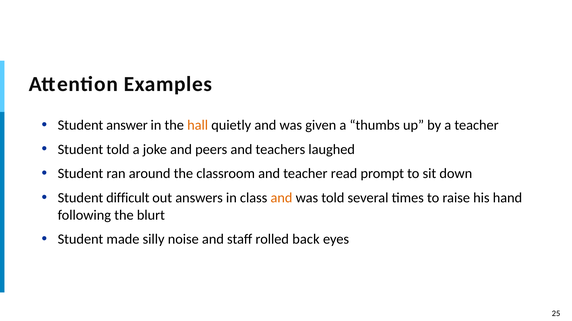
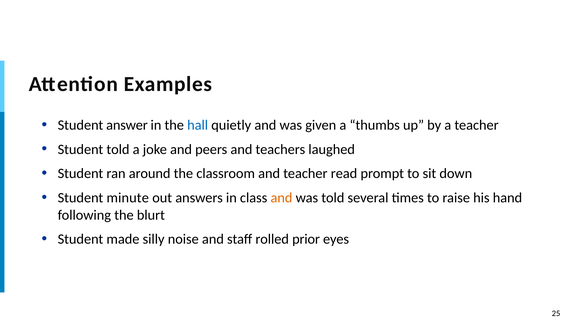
hall colour: orange -> blue (198, 125)
difficult: difficult -> minute (128, 198)
back: back -> prior (306, 240)
